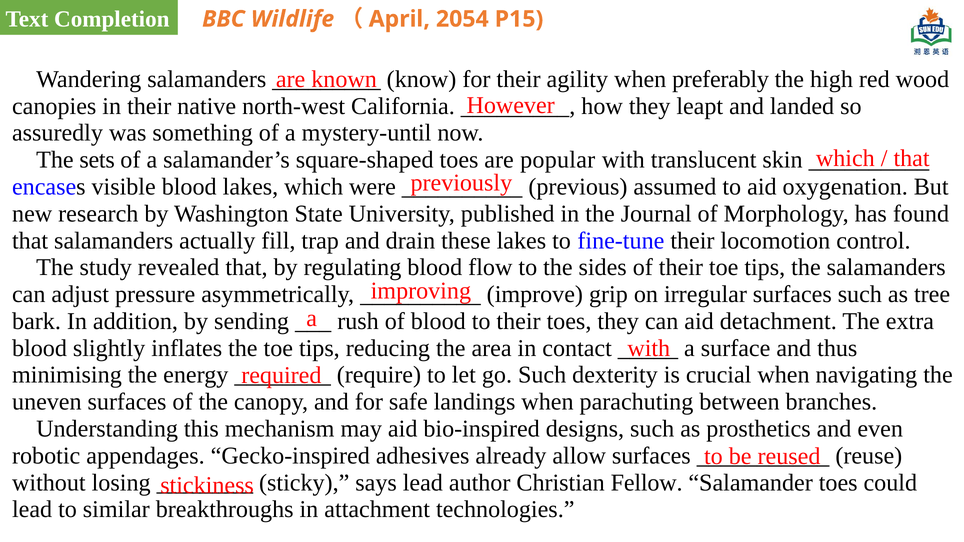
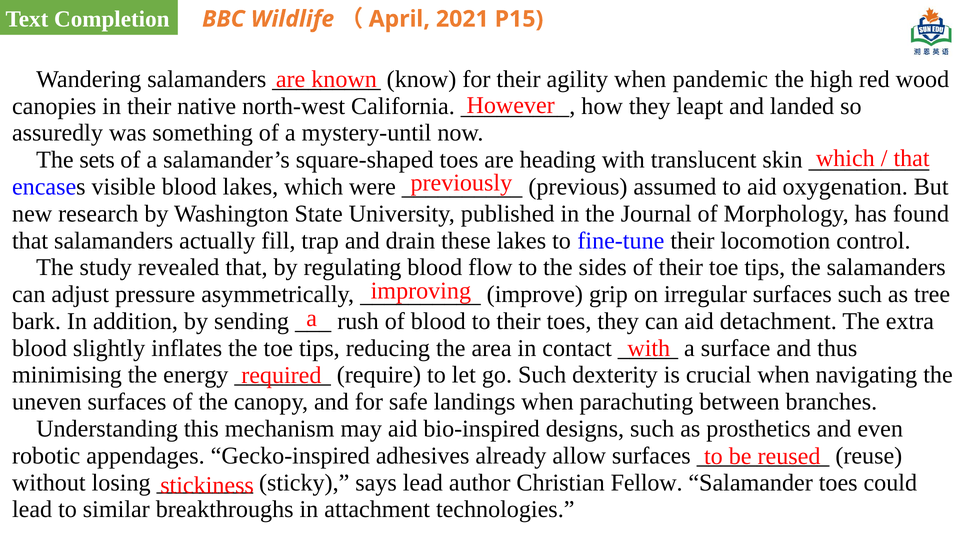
2054: 2054 -> 2021 (462, 19)
preferably: preferably -> pandemic (720, 79)
popular: popular -> heading (558, 160)
